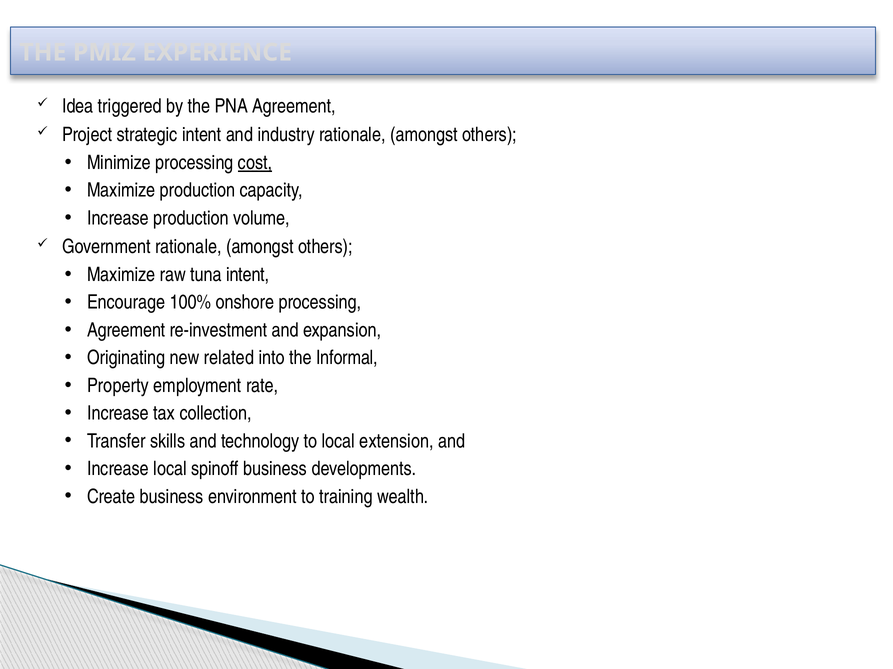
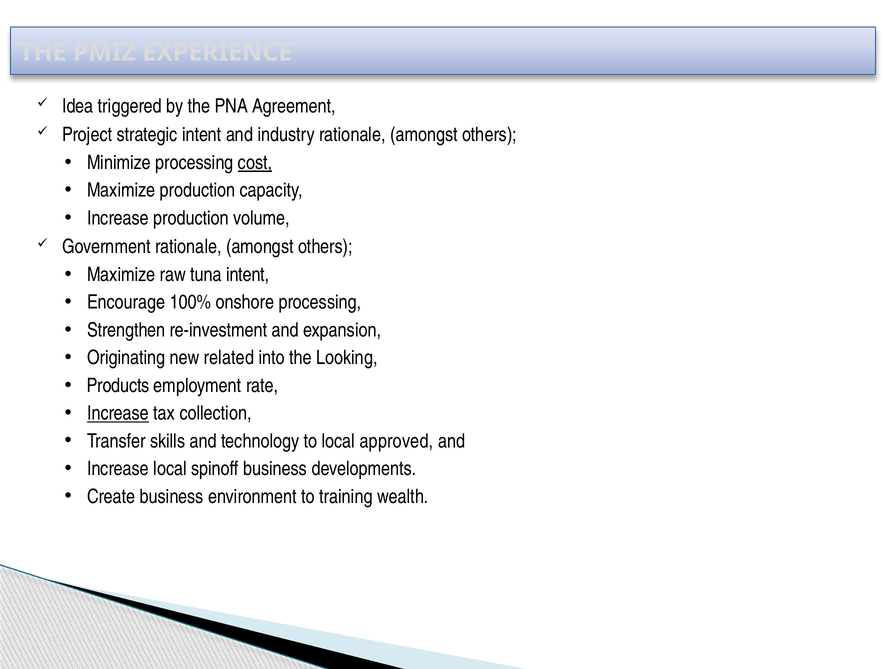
Agreement: Agreement -> Strengthen (126, 330)
Informal: Informal -> Looking (347, 358)
Property: Property -> Products (118, 386)
Increase underline: none -> present (118, 414)
extension: extension -> approved (396, 442)
